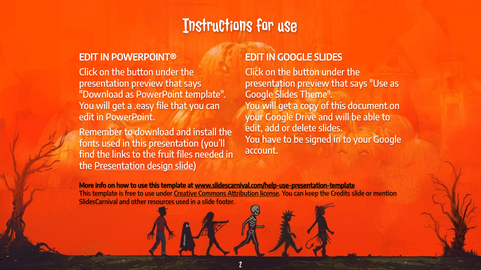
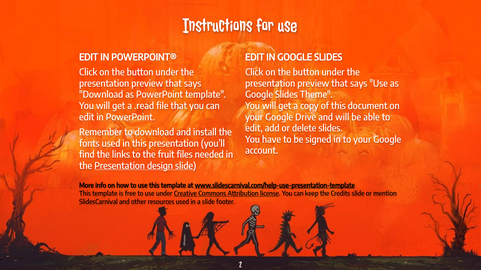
.easy: .easy -> .read (144, 106)
